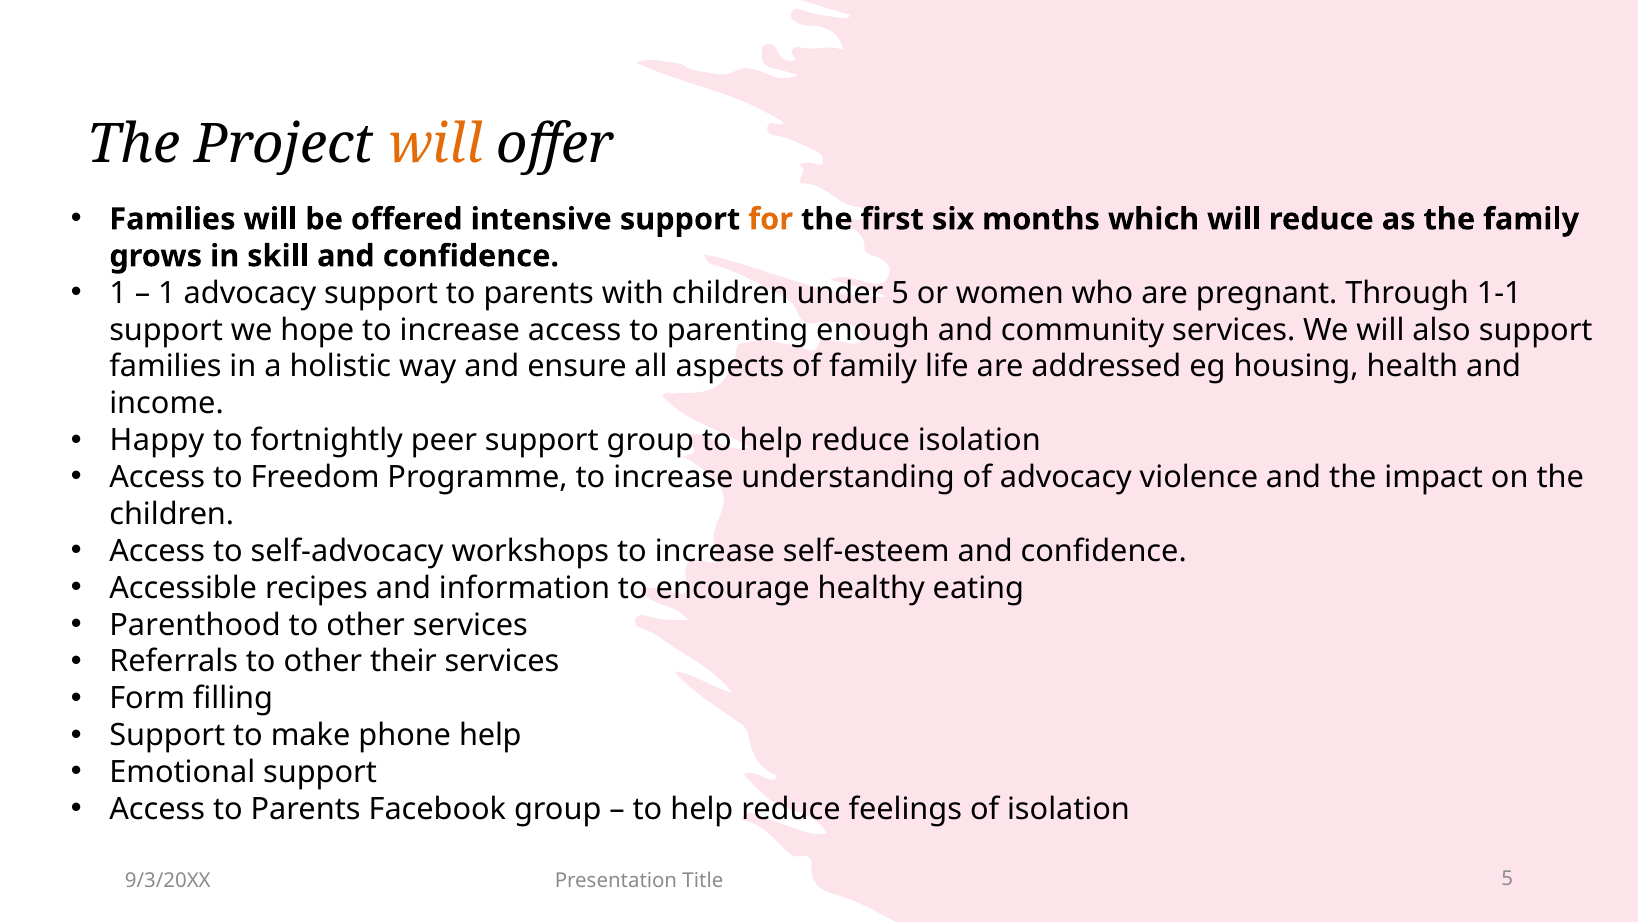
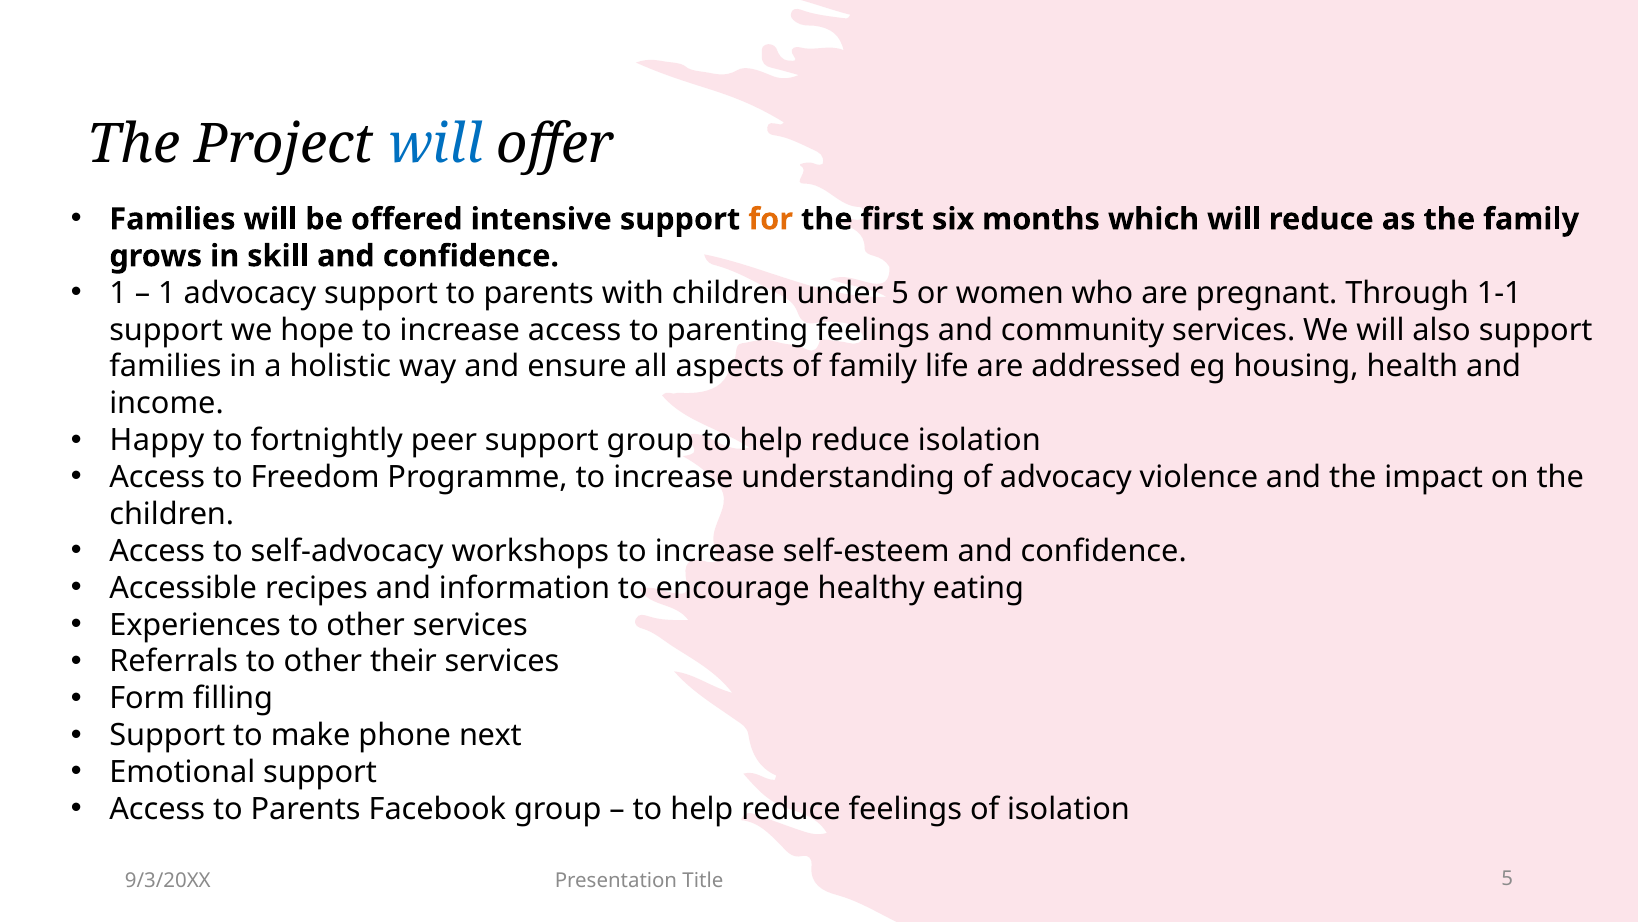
will colour: orange -> blue (435, 144)
parenting enough: enough -> feelings (873, 330)
Parenthood: Parenthood -> Experiences (195, 625)
phone help: help -> next (490, 735)
